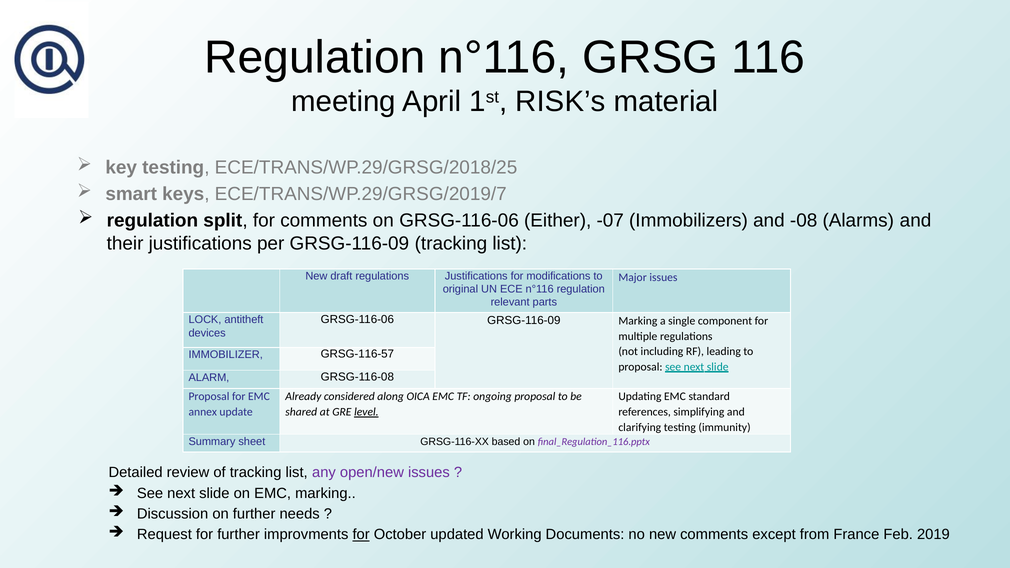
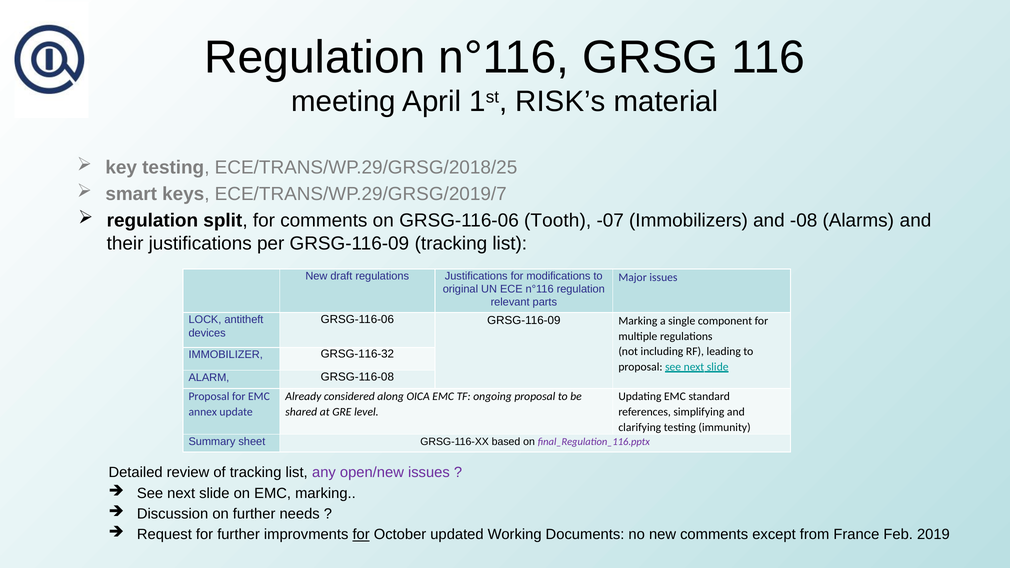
Either: Either -> Tooth (558, 221)
GRSG-116-57: GRSG-116-57 -> GRSG-116-32 (357, 354)
level underline: present -> none (366, 412)
